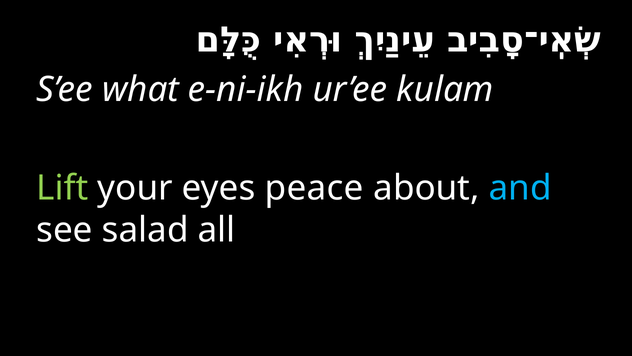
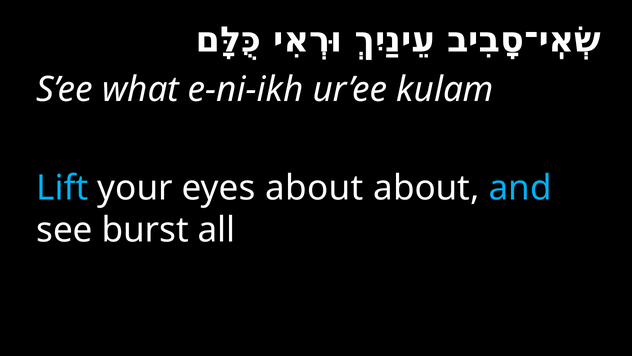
Lift colour: light green -> light blue (62, 188)
eyes peace: peace -> about (314, 188)
salad: salad -> burst (145, 230)
